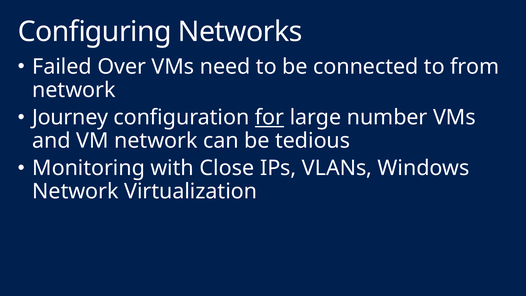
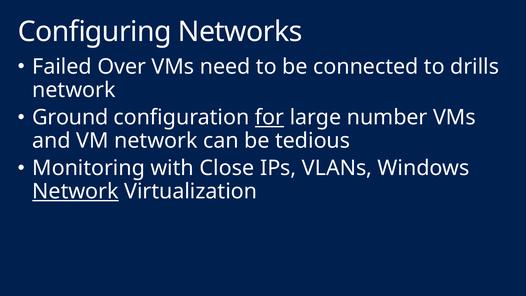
from: from -> drills (475, 67)
Journey: Journey -> Ground (70, 117)
Network underline: none -> present (75, 191)
